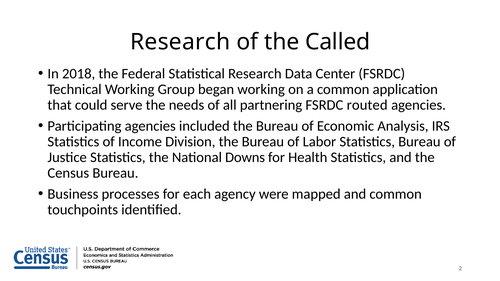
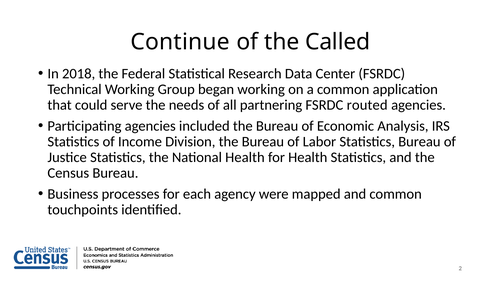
Research: Research -> Continue (180, 42)
National Downs: Downs -> Health (245, 158)
